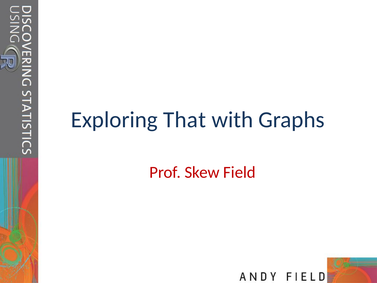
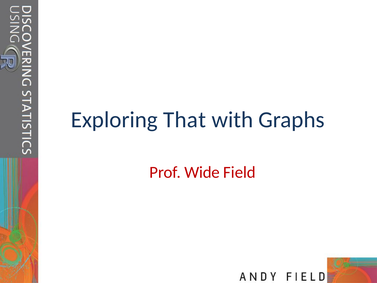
Skew: Skew -> Wide (202, 172)
